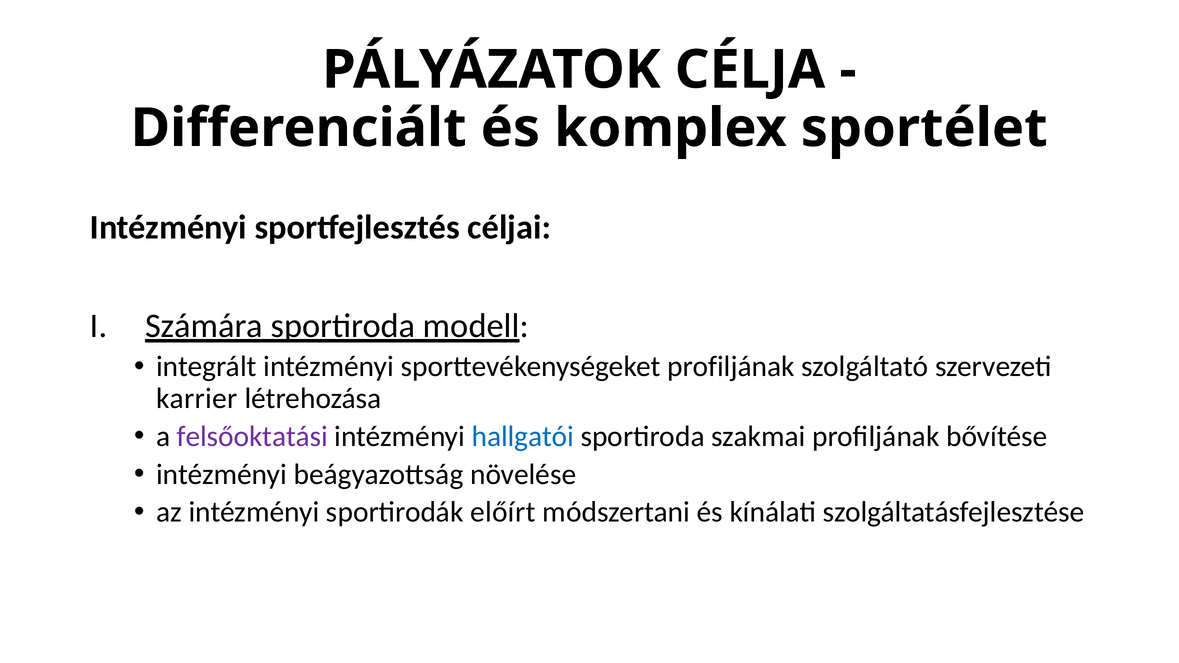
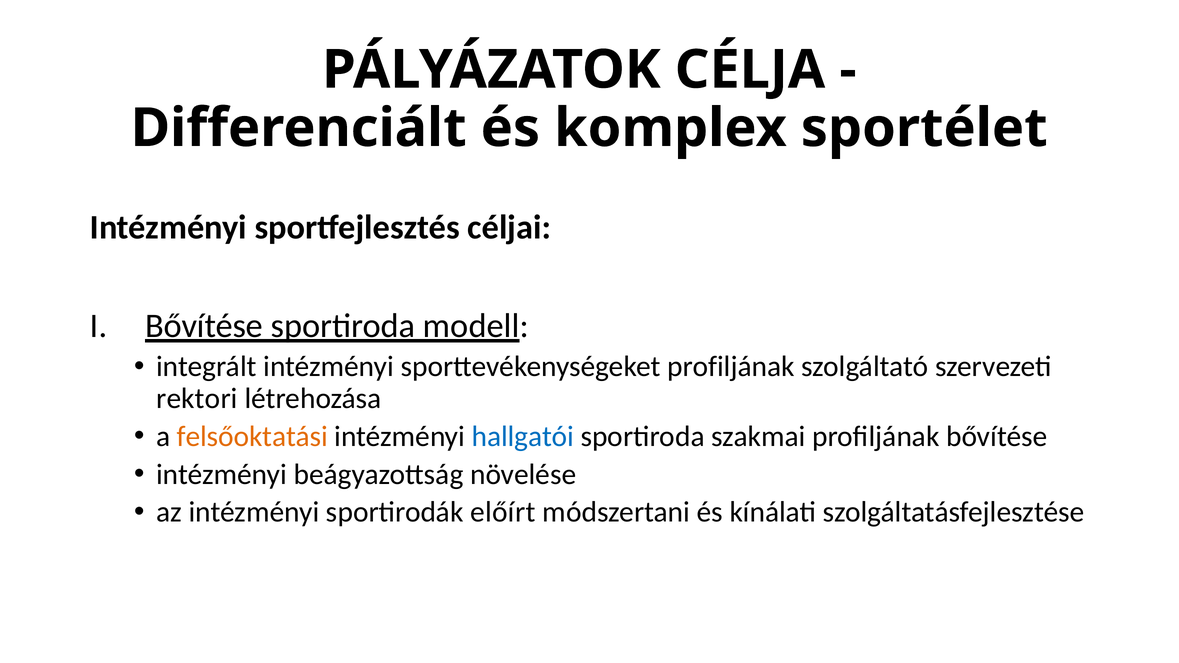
Számára: Számára -> Bővítése (204, 326)
karrier: karrier -> rektori (197, 399)
felsőoktatási colour: purple -> orange (252, 436)
